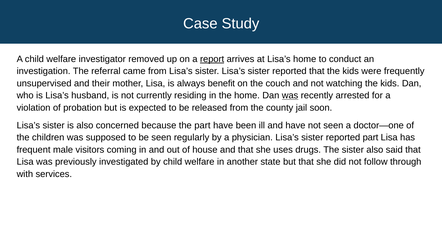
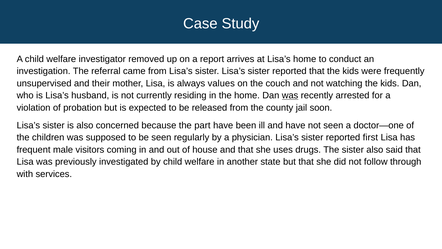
report underline: present -> none (212, 59)
benefit: benefit -> values (221, 83)
reported part: part -> first (370, 137)
